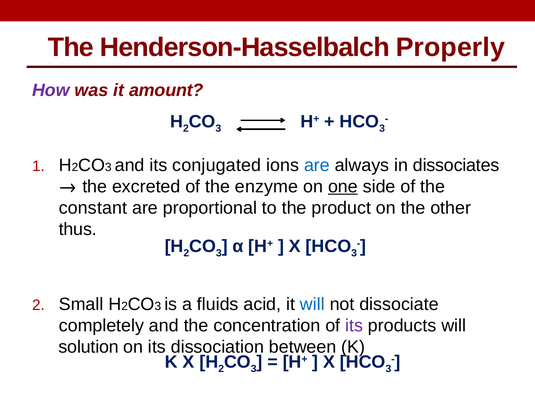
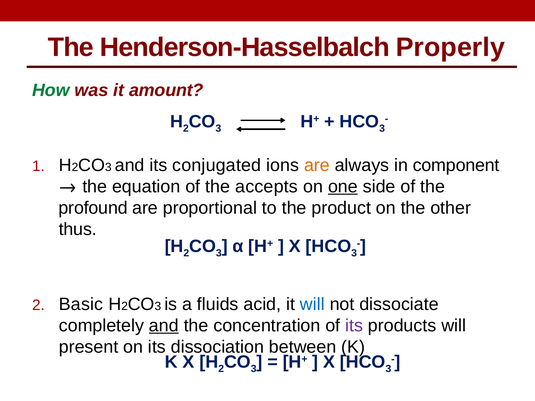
How colour: purple -> green (51, 90)
are colour: blue -> orange (317, 165)
dissociates: dissociates -> component (456, 165)
excreted: excreted -> equation (146, 187)
enzyme: enzyme -> accepts (267, 187)
constant: constant -> profound (93, 208)
Small: Small -> Basic (81, 304)
and underline: none -> present (164, 326)
solution: solution -> present (89, 347)
